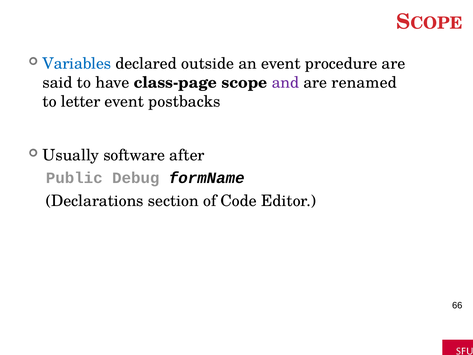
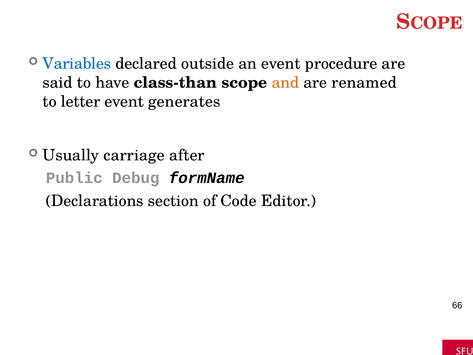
class-page: class-page -> class-than (175, 83)
and colour: purple -> orange (285, 83)
postbacks: postbacks -> generates (184, 101)
software: software -> carriage (134, 155)
